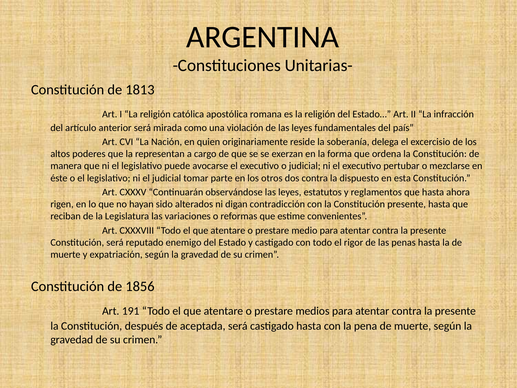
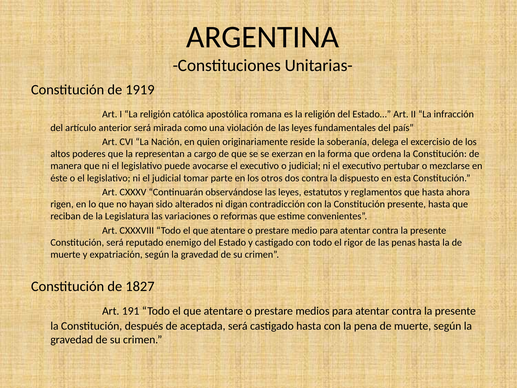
1813: 1813 -> 1919 (140, 90)
1856: 1856 -> 1827 (140, 286)
